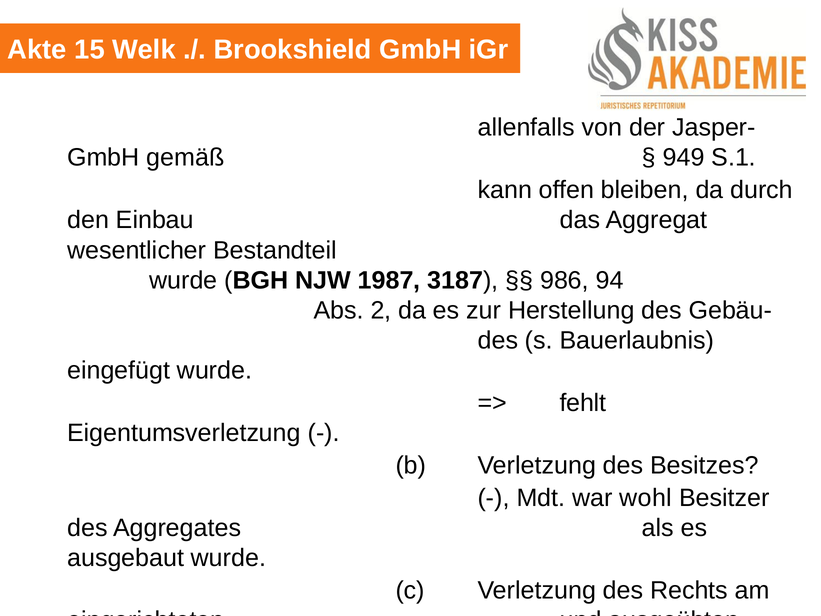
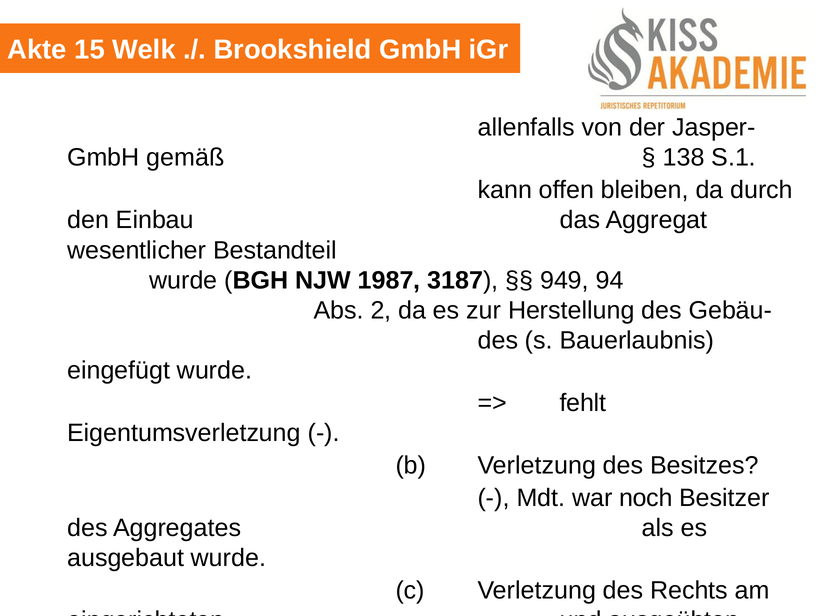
949: 949 -> 138 (684, 158)
986: 986 -> 949 (564, 280)
wohl: wohl -> noch (646, 498)
